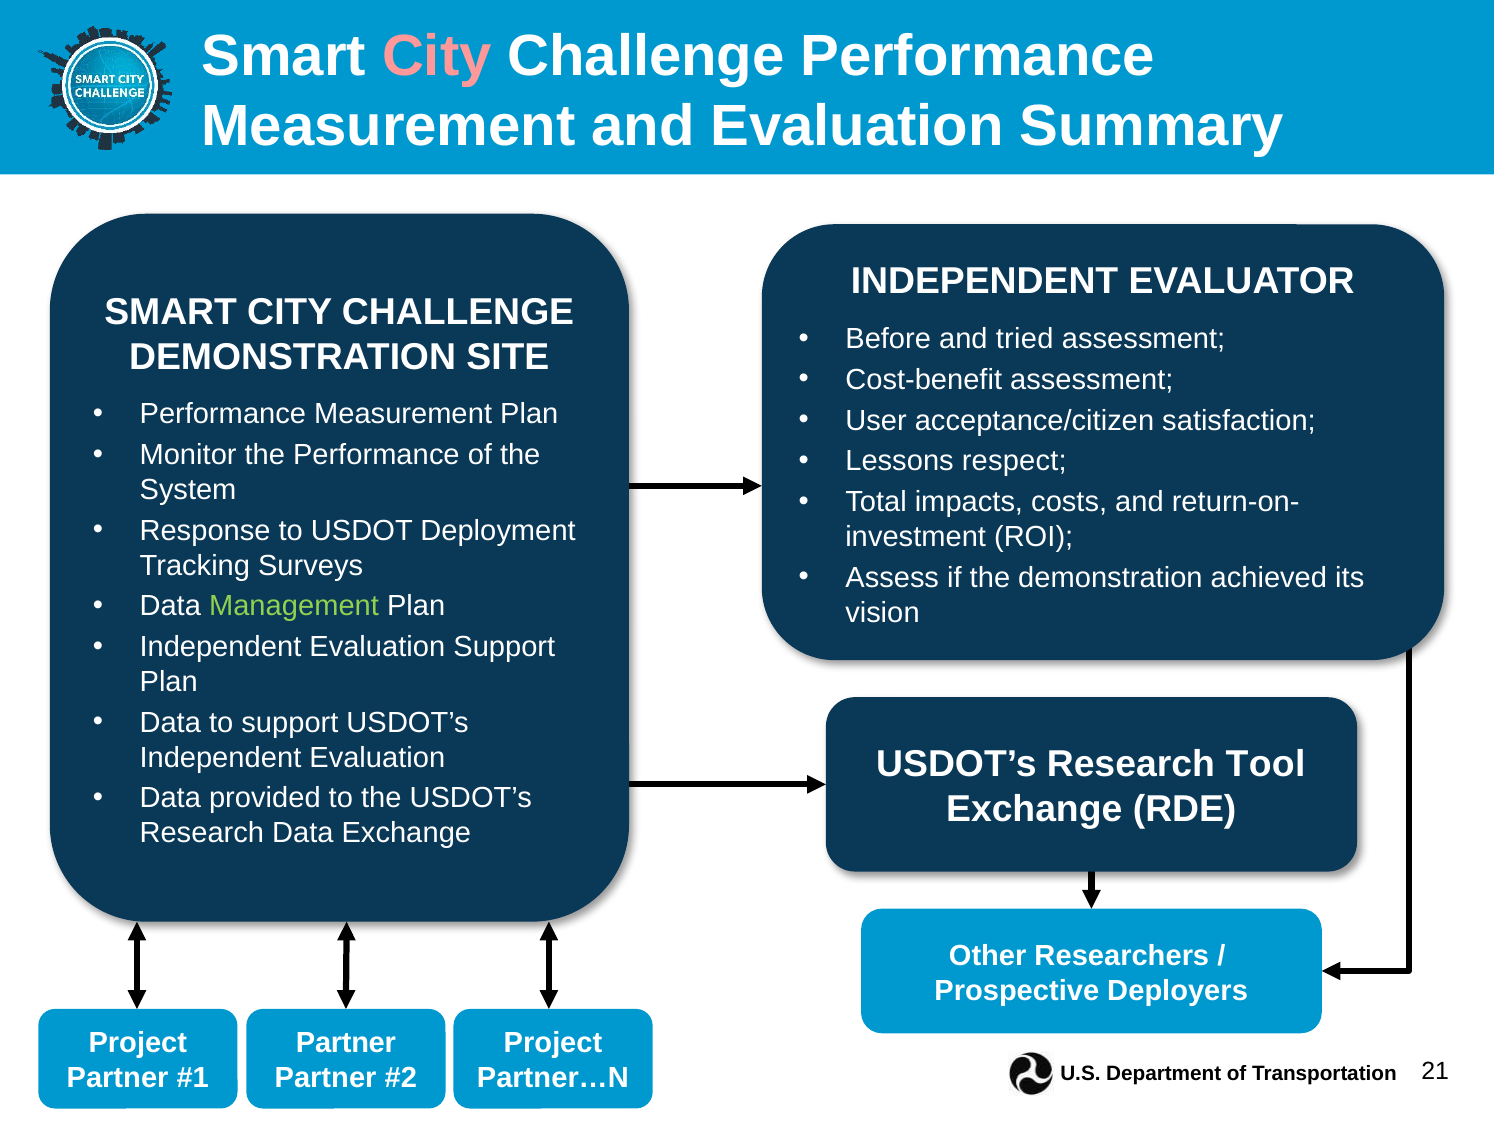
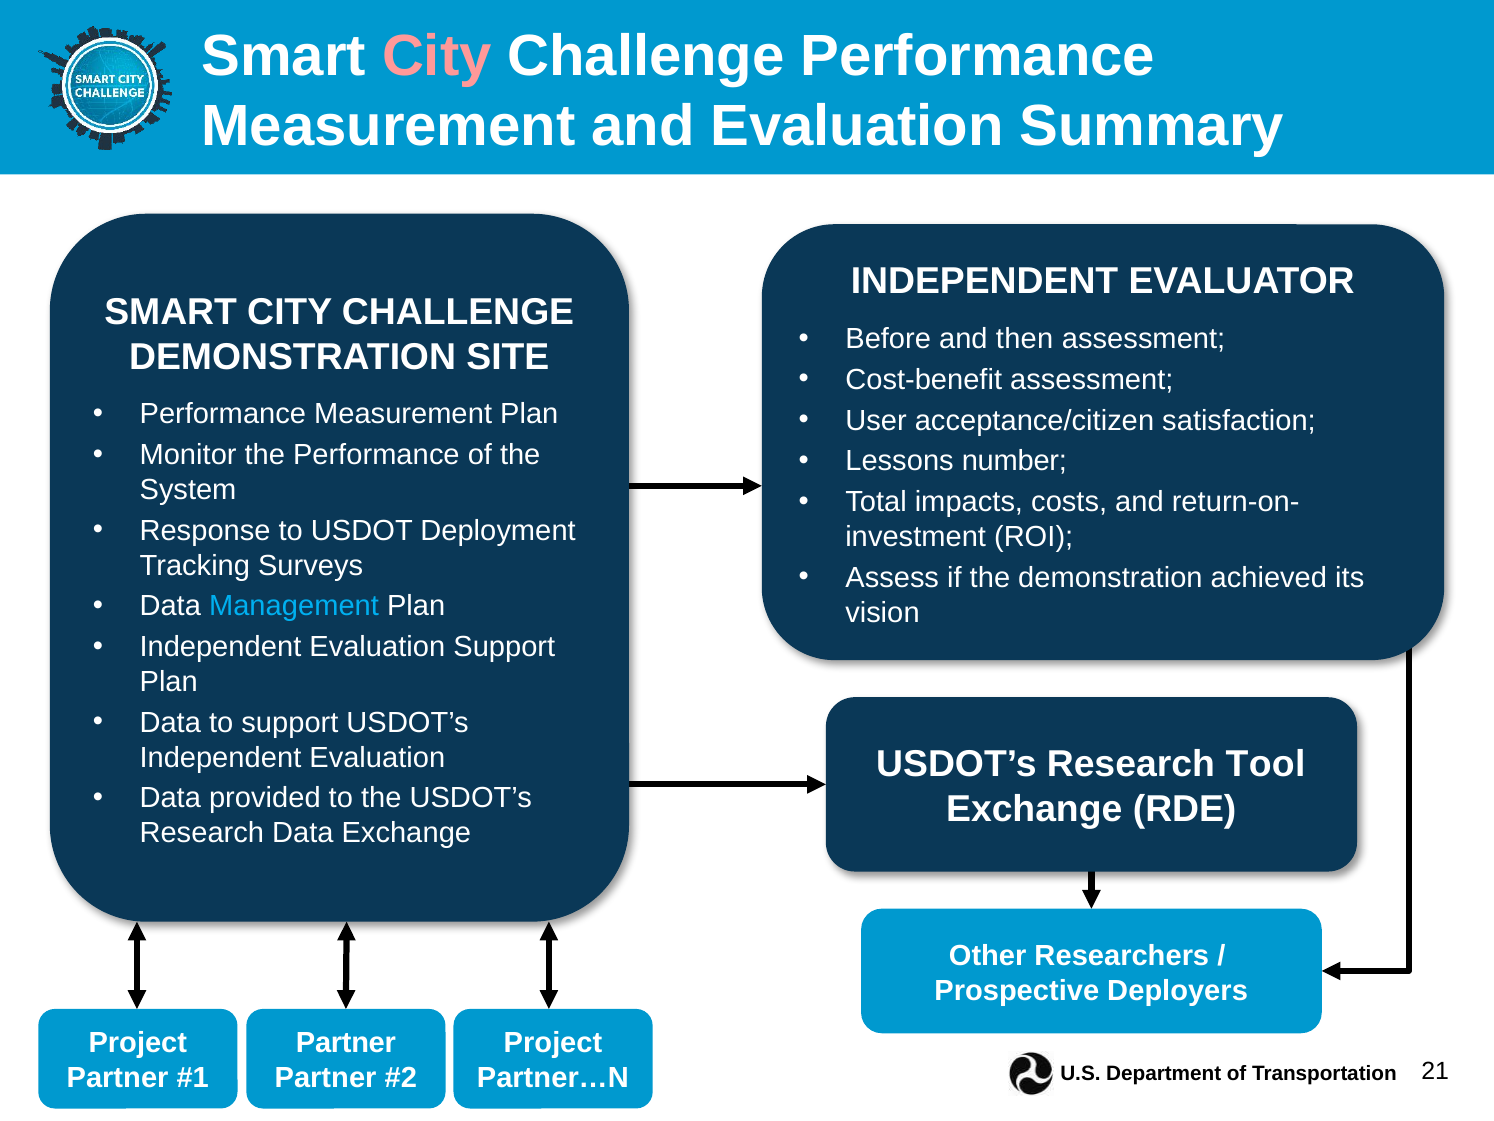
tried: tried -> then (1025, 339)
respect: respect -> number (1014, 461)
Management colour: light green -> light blue (294, 606)
